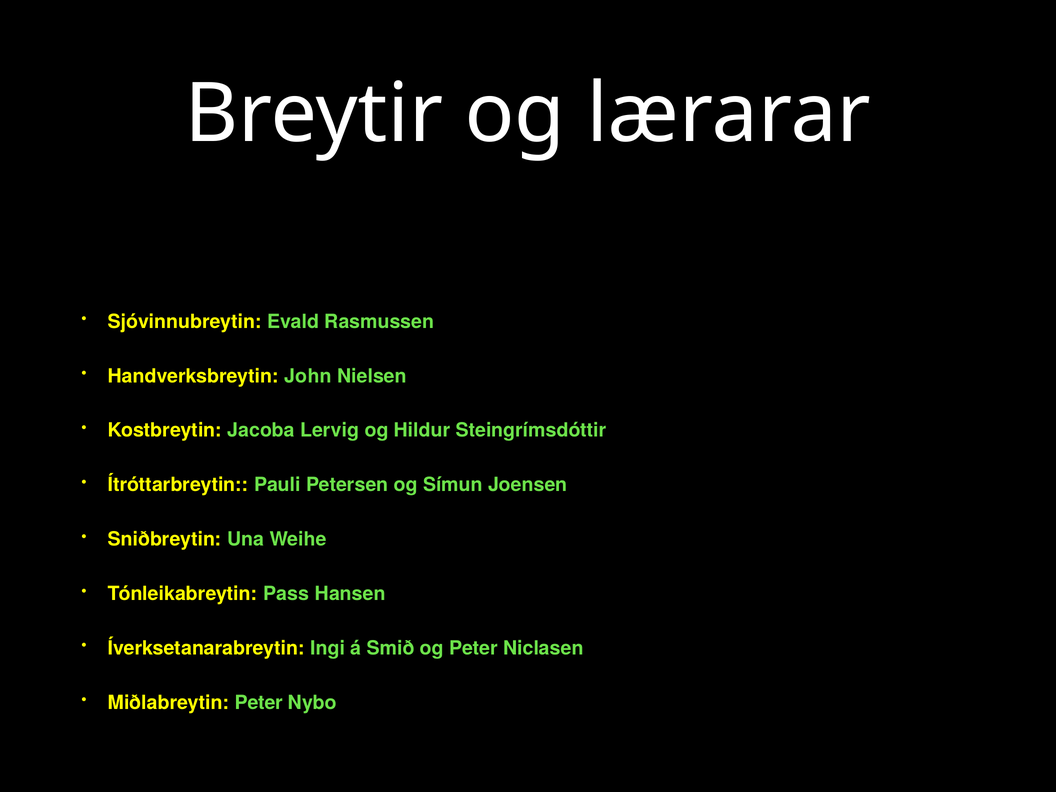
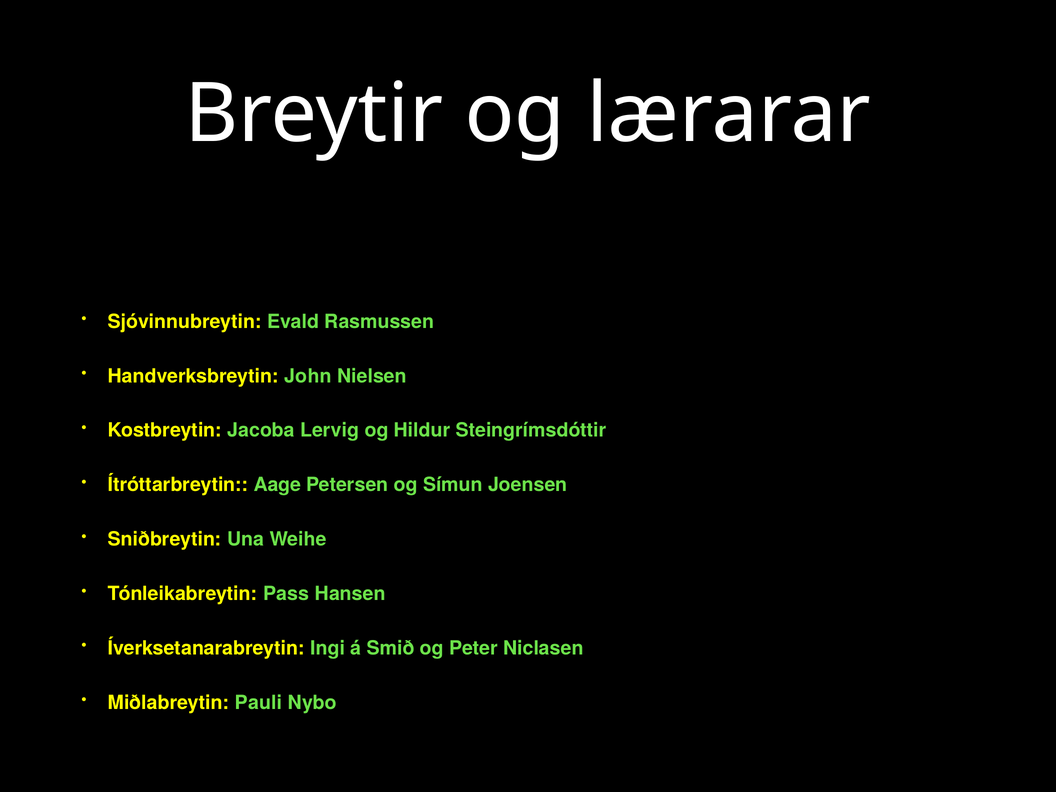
Pauli: Pauli -> Aage (277, 485)
Miðlabreytin Peter: Peter -> Pauli (259, 703)
